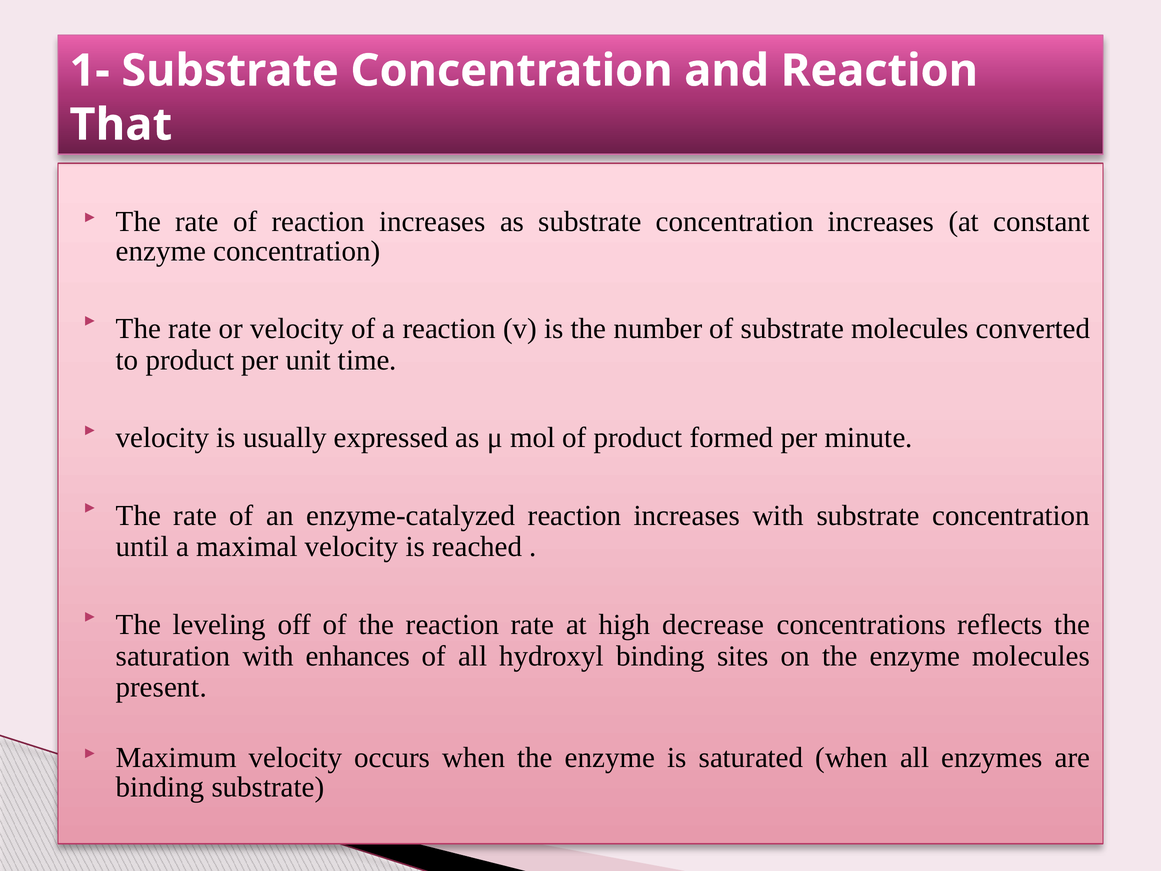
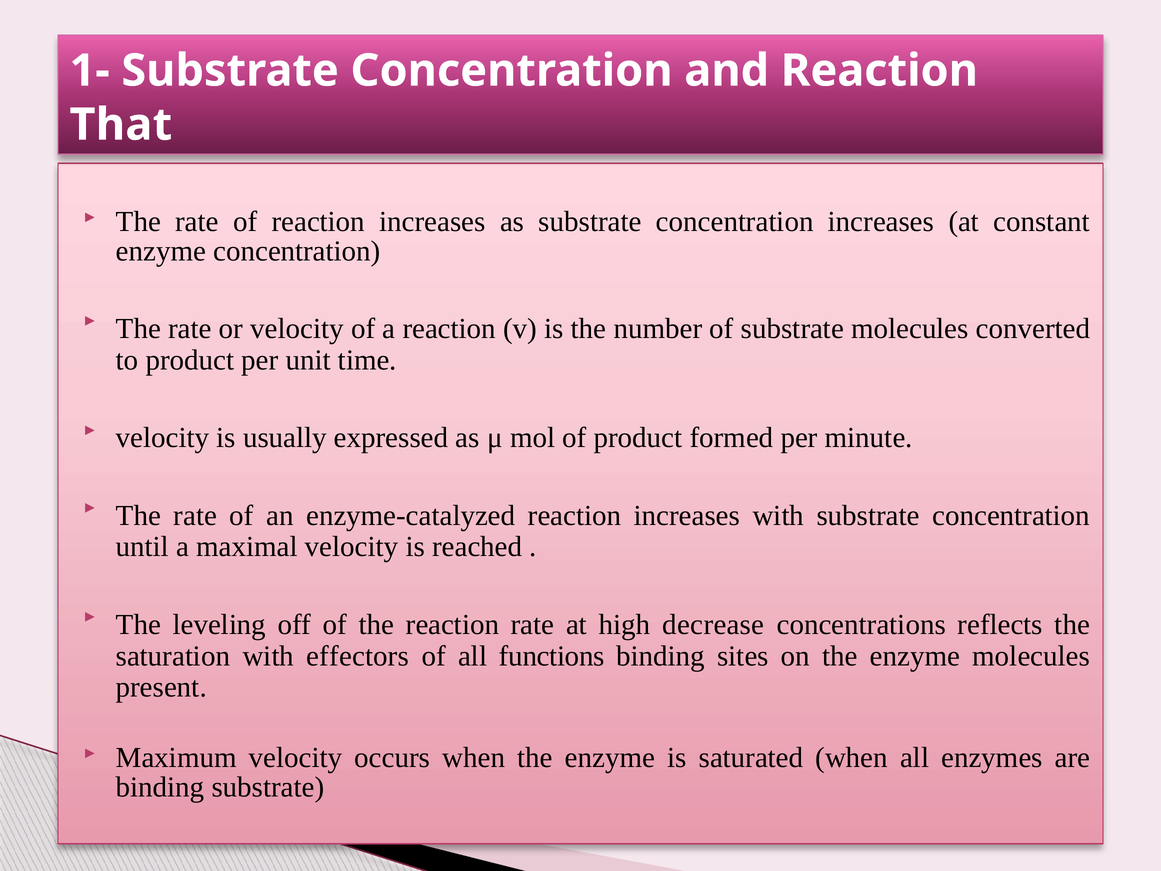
enhances: enhances -> effectors (358, 656)
hydroxyl: hydroxyl -> functions (552, 656)
